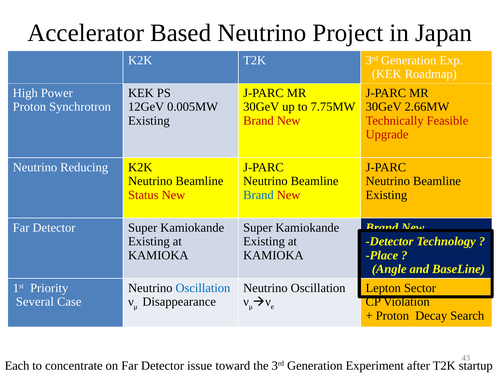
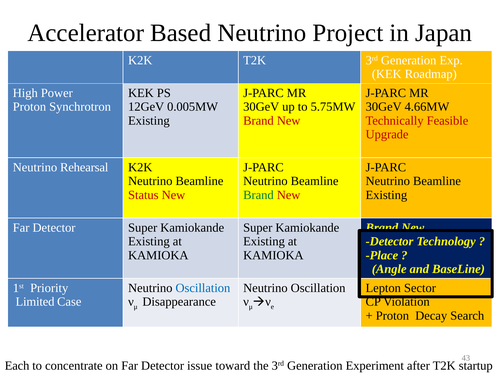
7.75MW: 7.75MW -> 5.75MW (333, 107)
2.66MW: 2.66MW -> 4.66MW (427, 107)
Reducing: Reducing -> Rehearsal (84, 167)
Brand colour: blue -> green (258, 195)
Several: Several -> Limited (35, 302)
